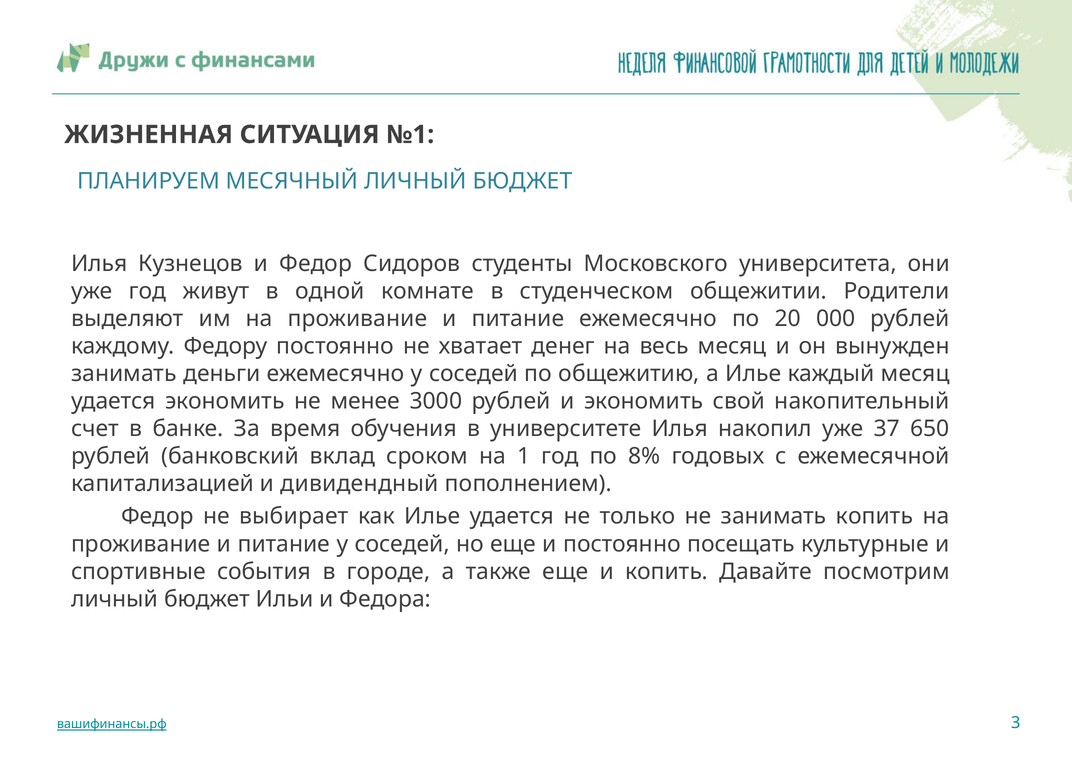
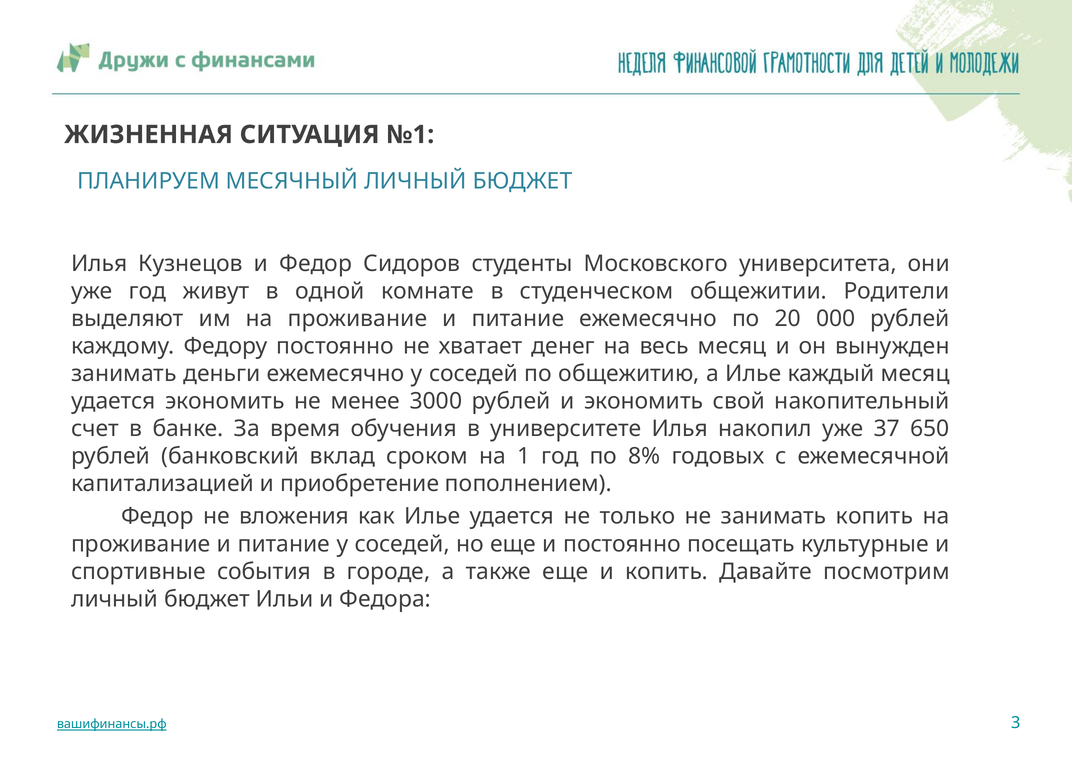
дивидендный: дивидендный -> приобретение (360, 484)
выбирает: выбирает -> вложения (294, 517)
